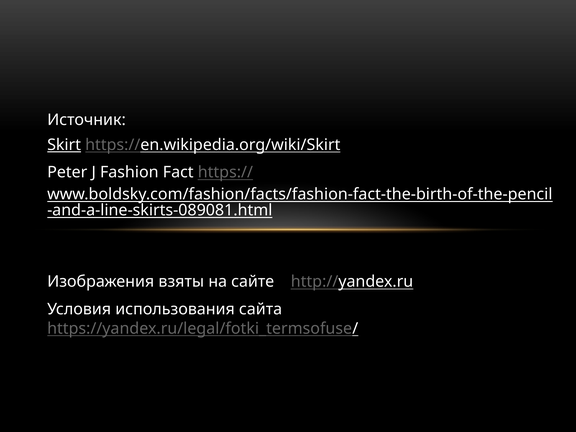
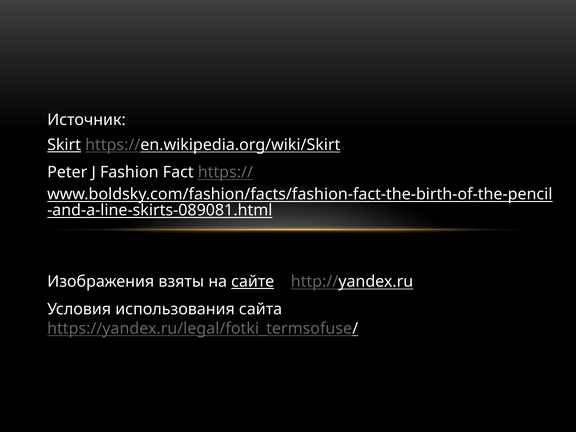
сайте underline: none -> present (253, 282)
